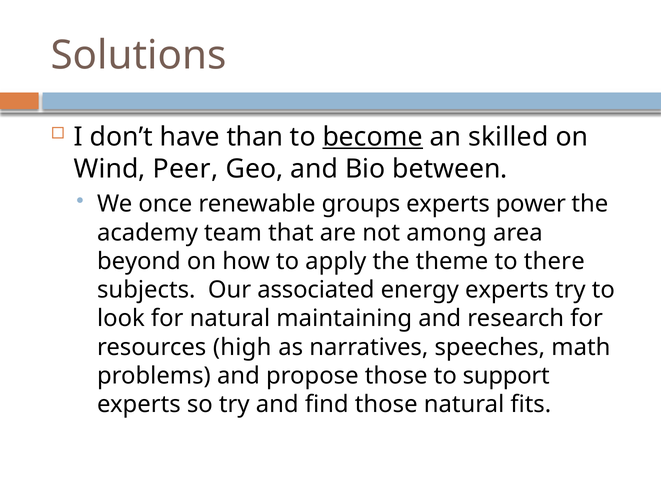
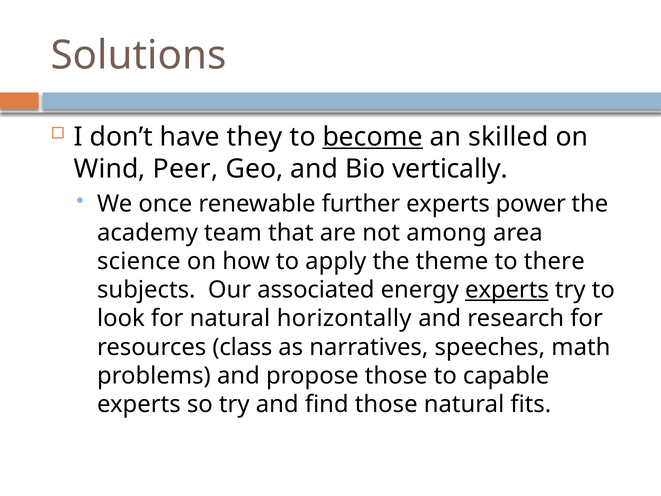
than: than -> they (255, 137)
between: between -> vertically (450, 169)
groups: groups -> further (361, 204)
beyond: beyond -> science (139, 261)
experts underline: none -> present (507, 290)
maintaining: maintaining -> horizontally (344, 318)
high: high -> class (242, 347)
support: support -> capable (506, 376)
